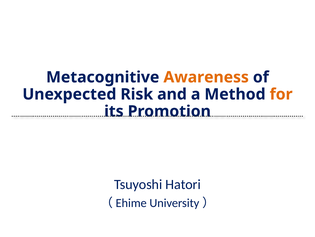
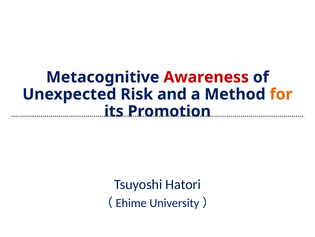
Awareness colour: orange -> red (206, 77)
